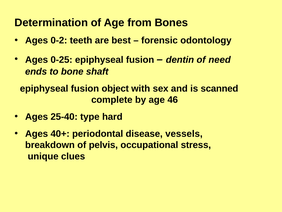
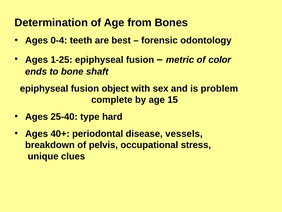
0-2: 0-2 -> 0-4 (59, 40)
0-25: 0-25 -> 1-25 (62, 60)
dentin: dentin -> metric (180, 60)
need: need -> color (220, 60)
scanned: scanned -> problem (219, 88)
46: 46 -> 15 (173, 100)
